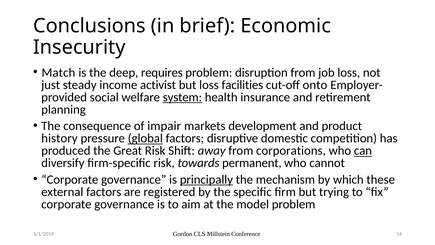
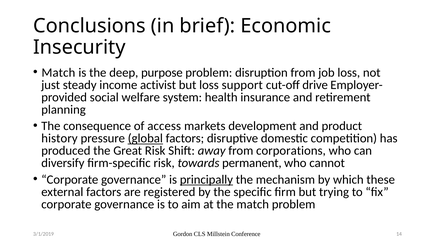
requires: requires -> purpose (162, 72)
facilities: facilities -> support (242, 85)
onto: onto -> drive (315, 85)
system underline: present -> none (182, 97)
impair: impair -> access (164, 126)
can underline: present -> none (363, 151)
the model: model -> match (253, 204)
